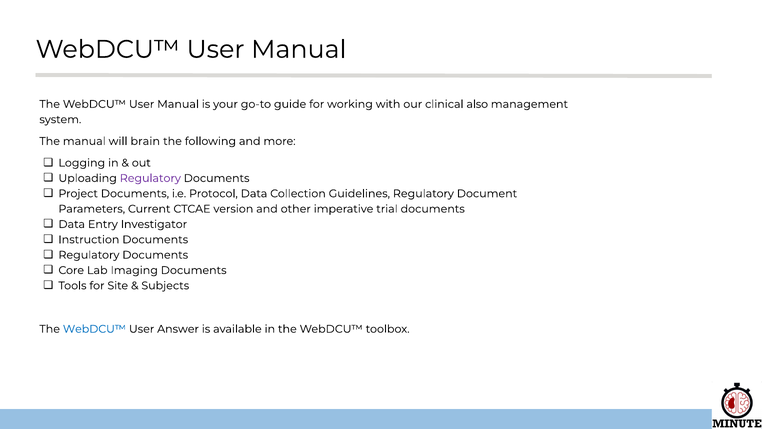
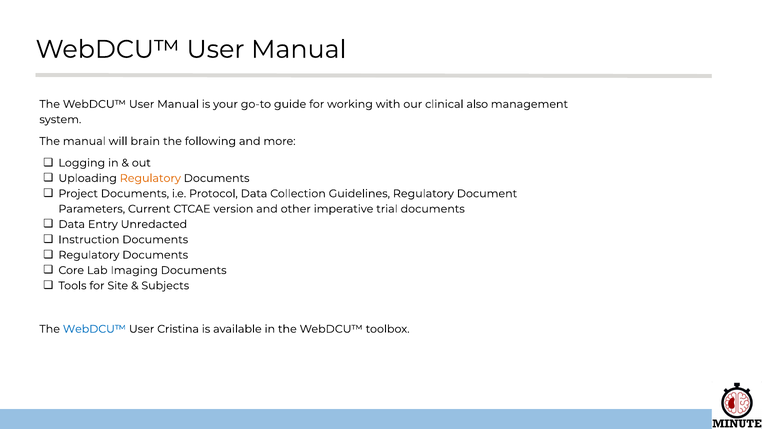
Regulatory colour: purple -> orange (150, 178)
Investigator: Investigator -> Unredacted (154, 224)
Answer: Answer -> Cristina (178, 329)
